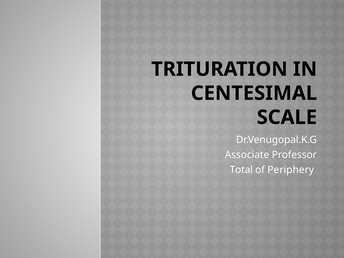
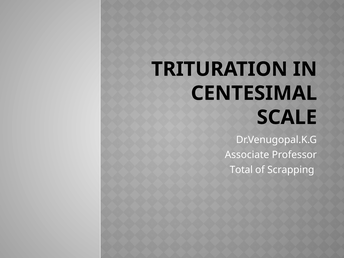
Periphery: Periphery -> Scrapping (291, 170)
